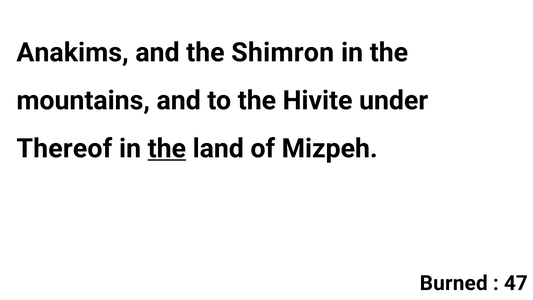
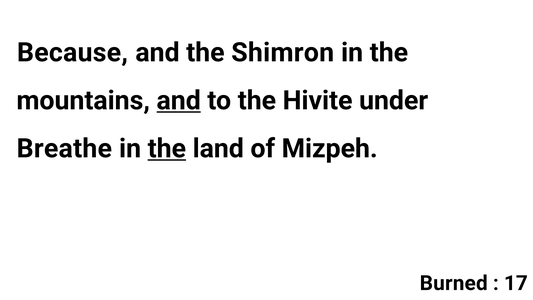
Anakims: Anakims -> Because (72, 52)
and underline: none -> present (179, 100)
Thereof: Thereof -> Breathe (64, 148)
47: 47 -> 17 (516, 283)
